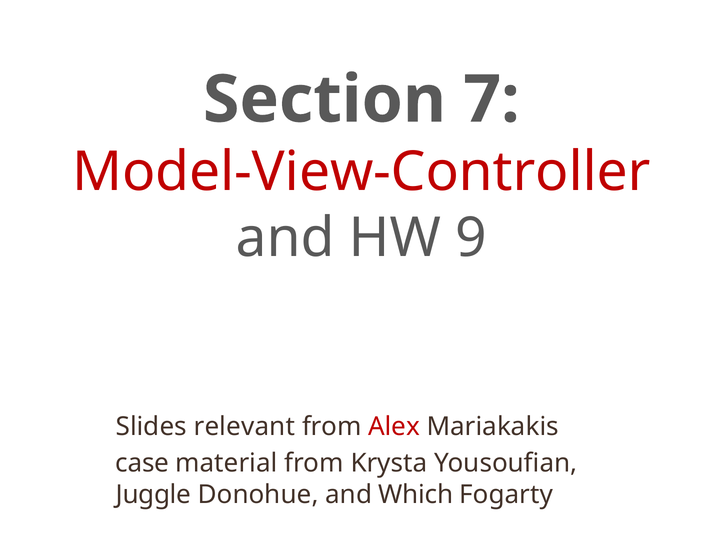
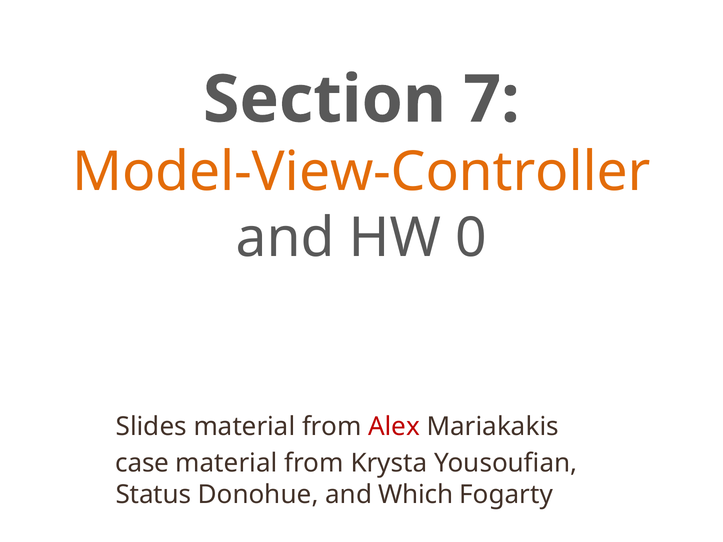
Model-View-Controller colour: red -> orange (361, 172)
9: 9 -> 0 (471, 238)
Slides relevant: relevant -> material (244, 427)
Juggle: Juggle -> Status (153, 495)
